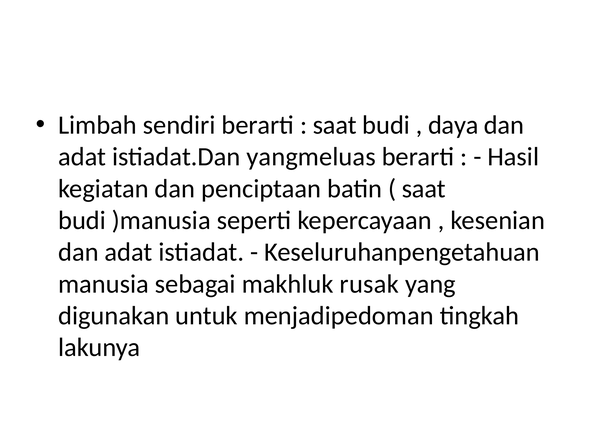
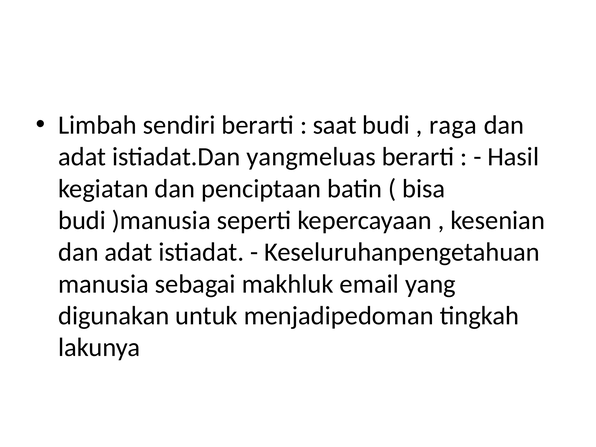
daya: daya -> raga (453, 125)
saat: saat -> bisa (424, 189)
rusak: rusak -> email (369, 284)
